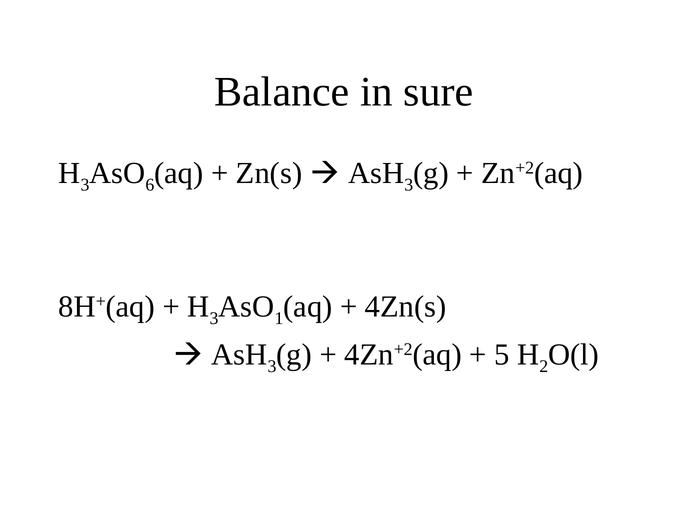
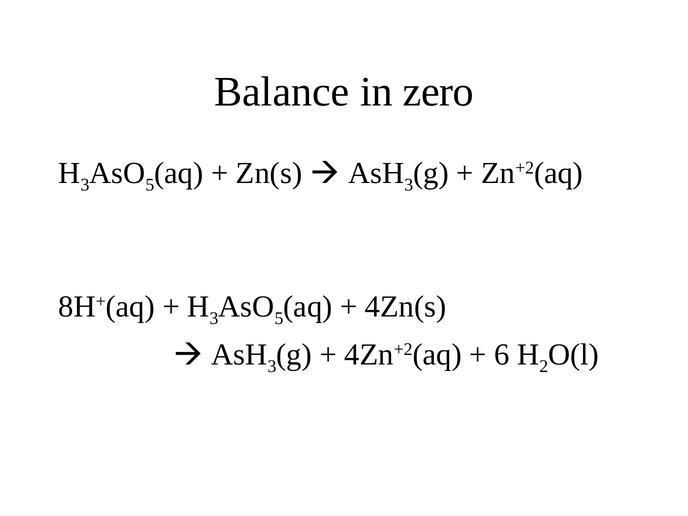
sure: sure -> zero (438, 92)
6: 6 -> 5 (150, 185)
1: 1 -> 5 (279, 318)
5: 5 -> 6 (502, 354)
